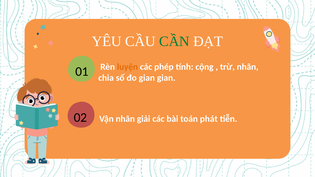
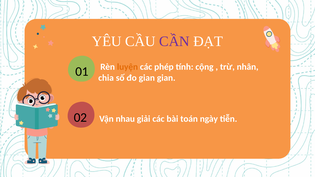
CẦN colour: green -> purple (174, 42)
Vận nhân: nhân -> nhau (125, 119)
phát: phát -> ngày (209, 119)
